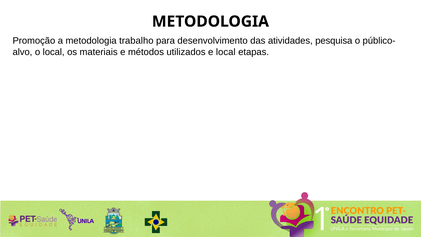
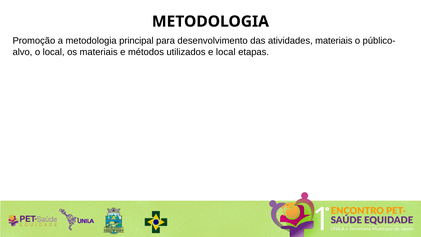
trabalho: trabalho -> principal (136, 41)
atividades pesquisa: pesquisa -> materiais (334, 41)
